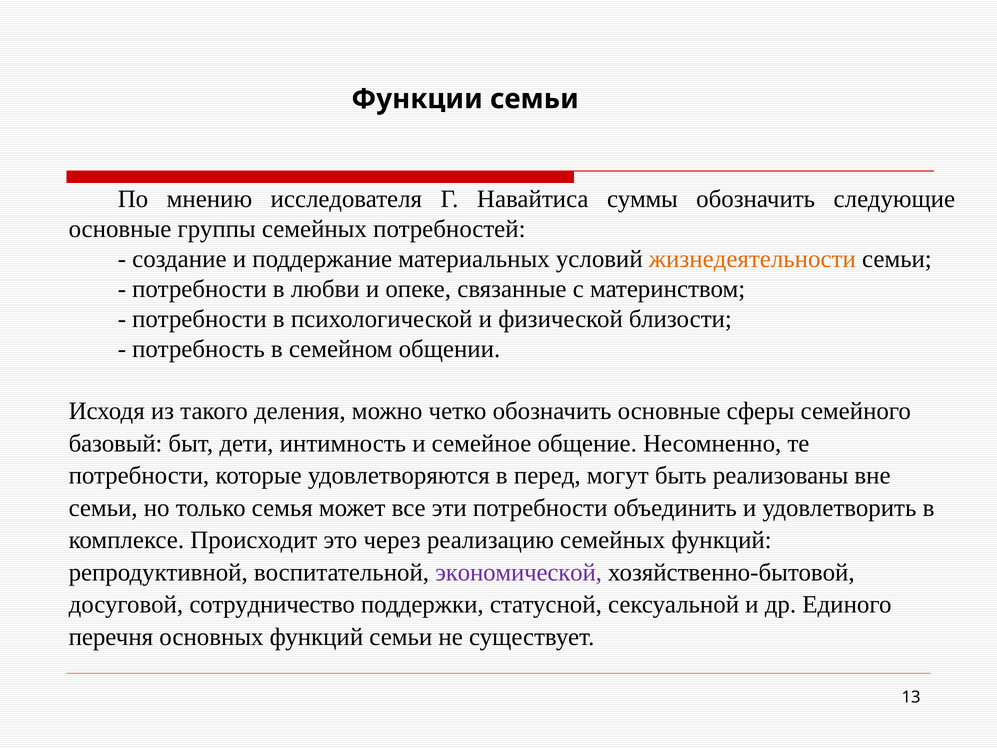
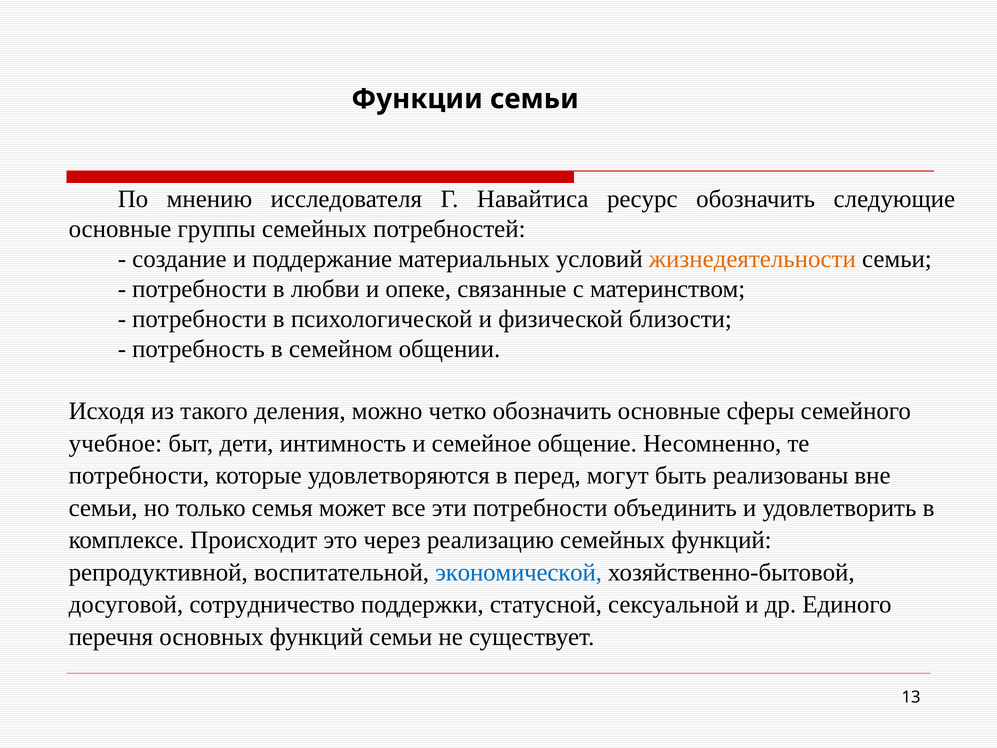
суммы: суммы -> ресурс (642, 199)
базовый: базовый -> учебное (115, 443)
экономической colour: purple -> blue (519, 572)
